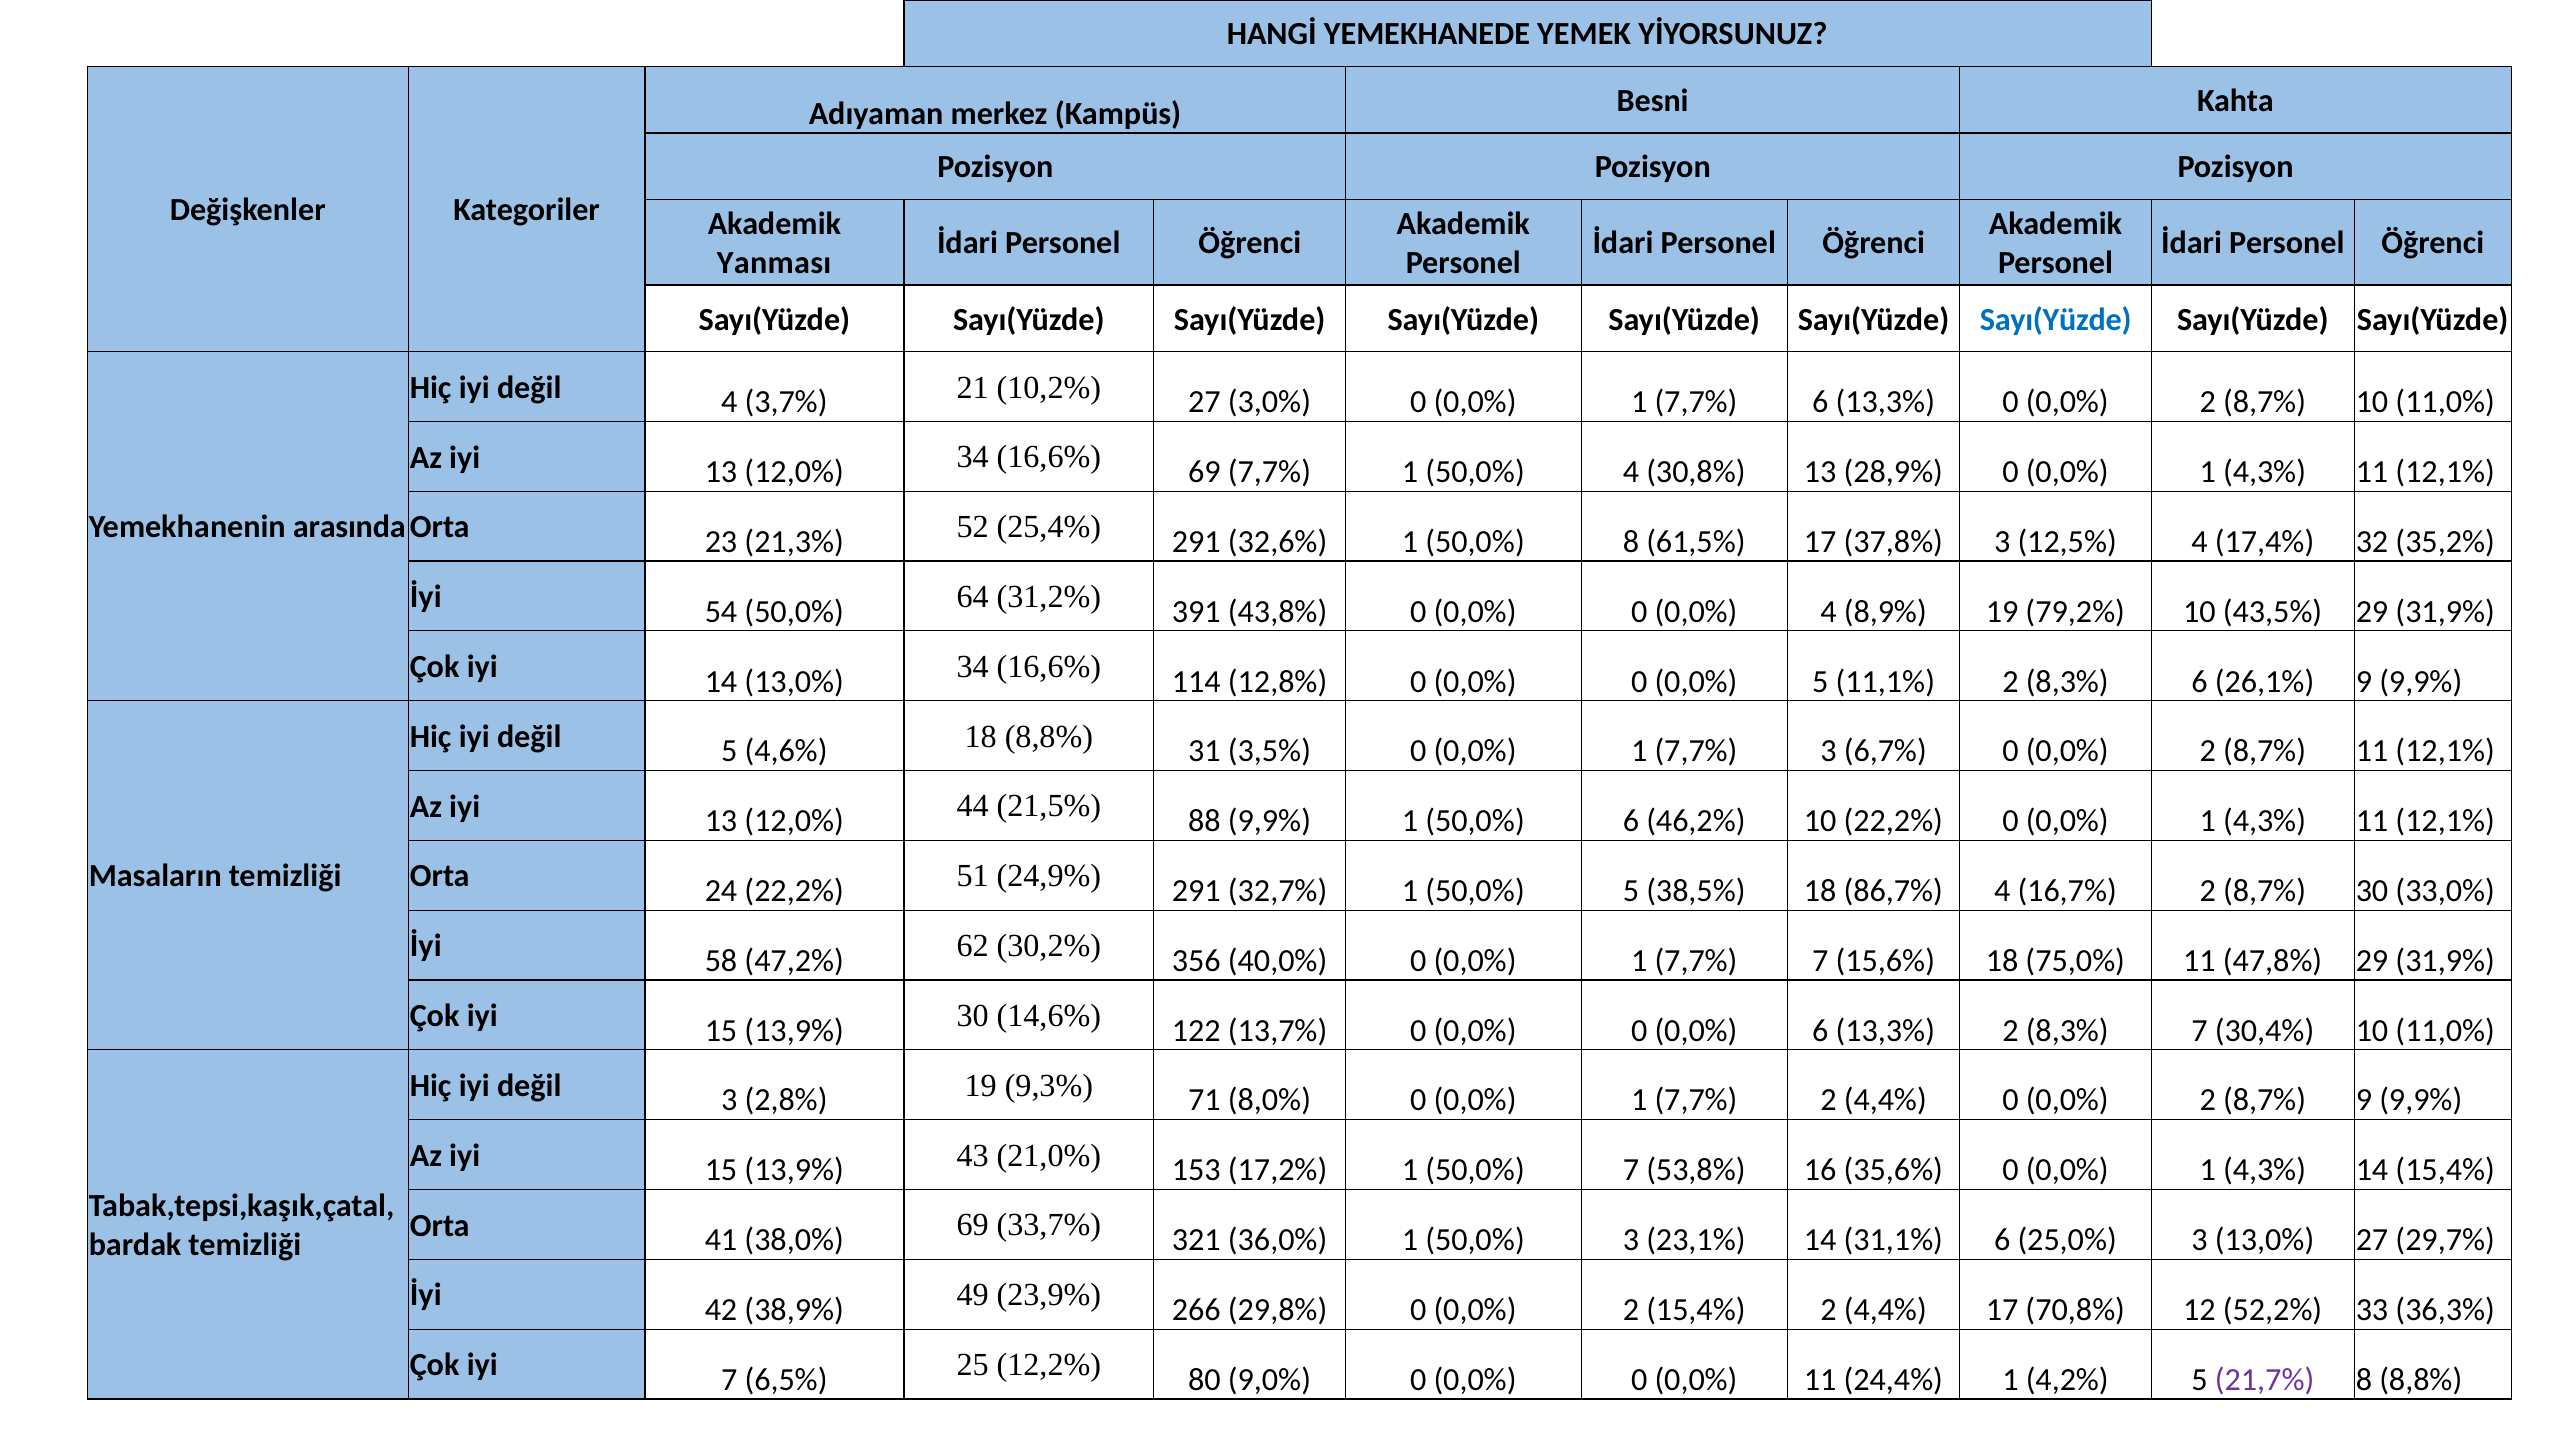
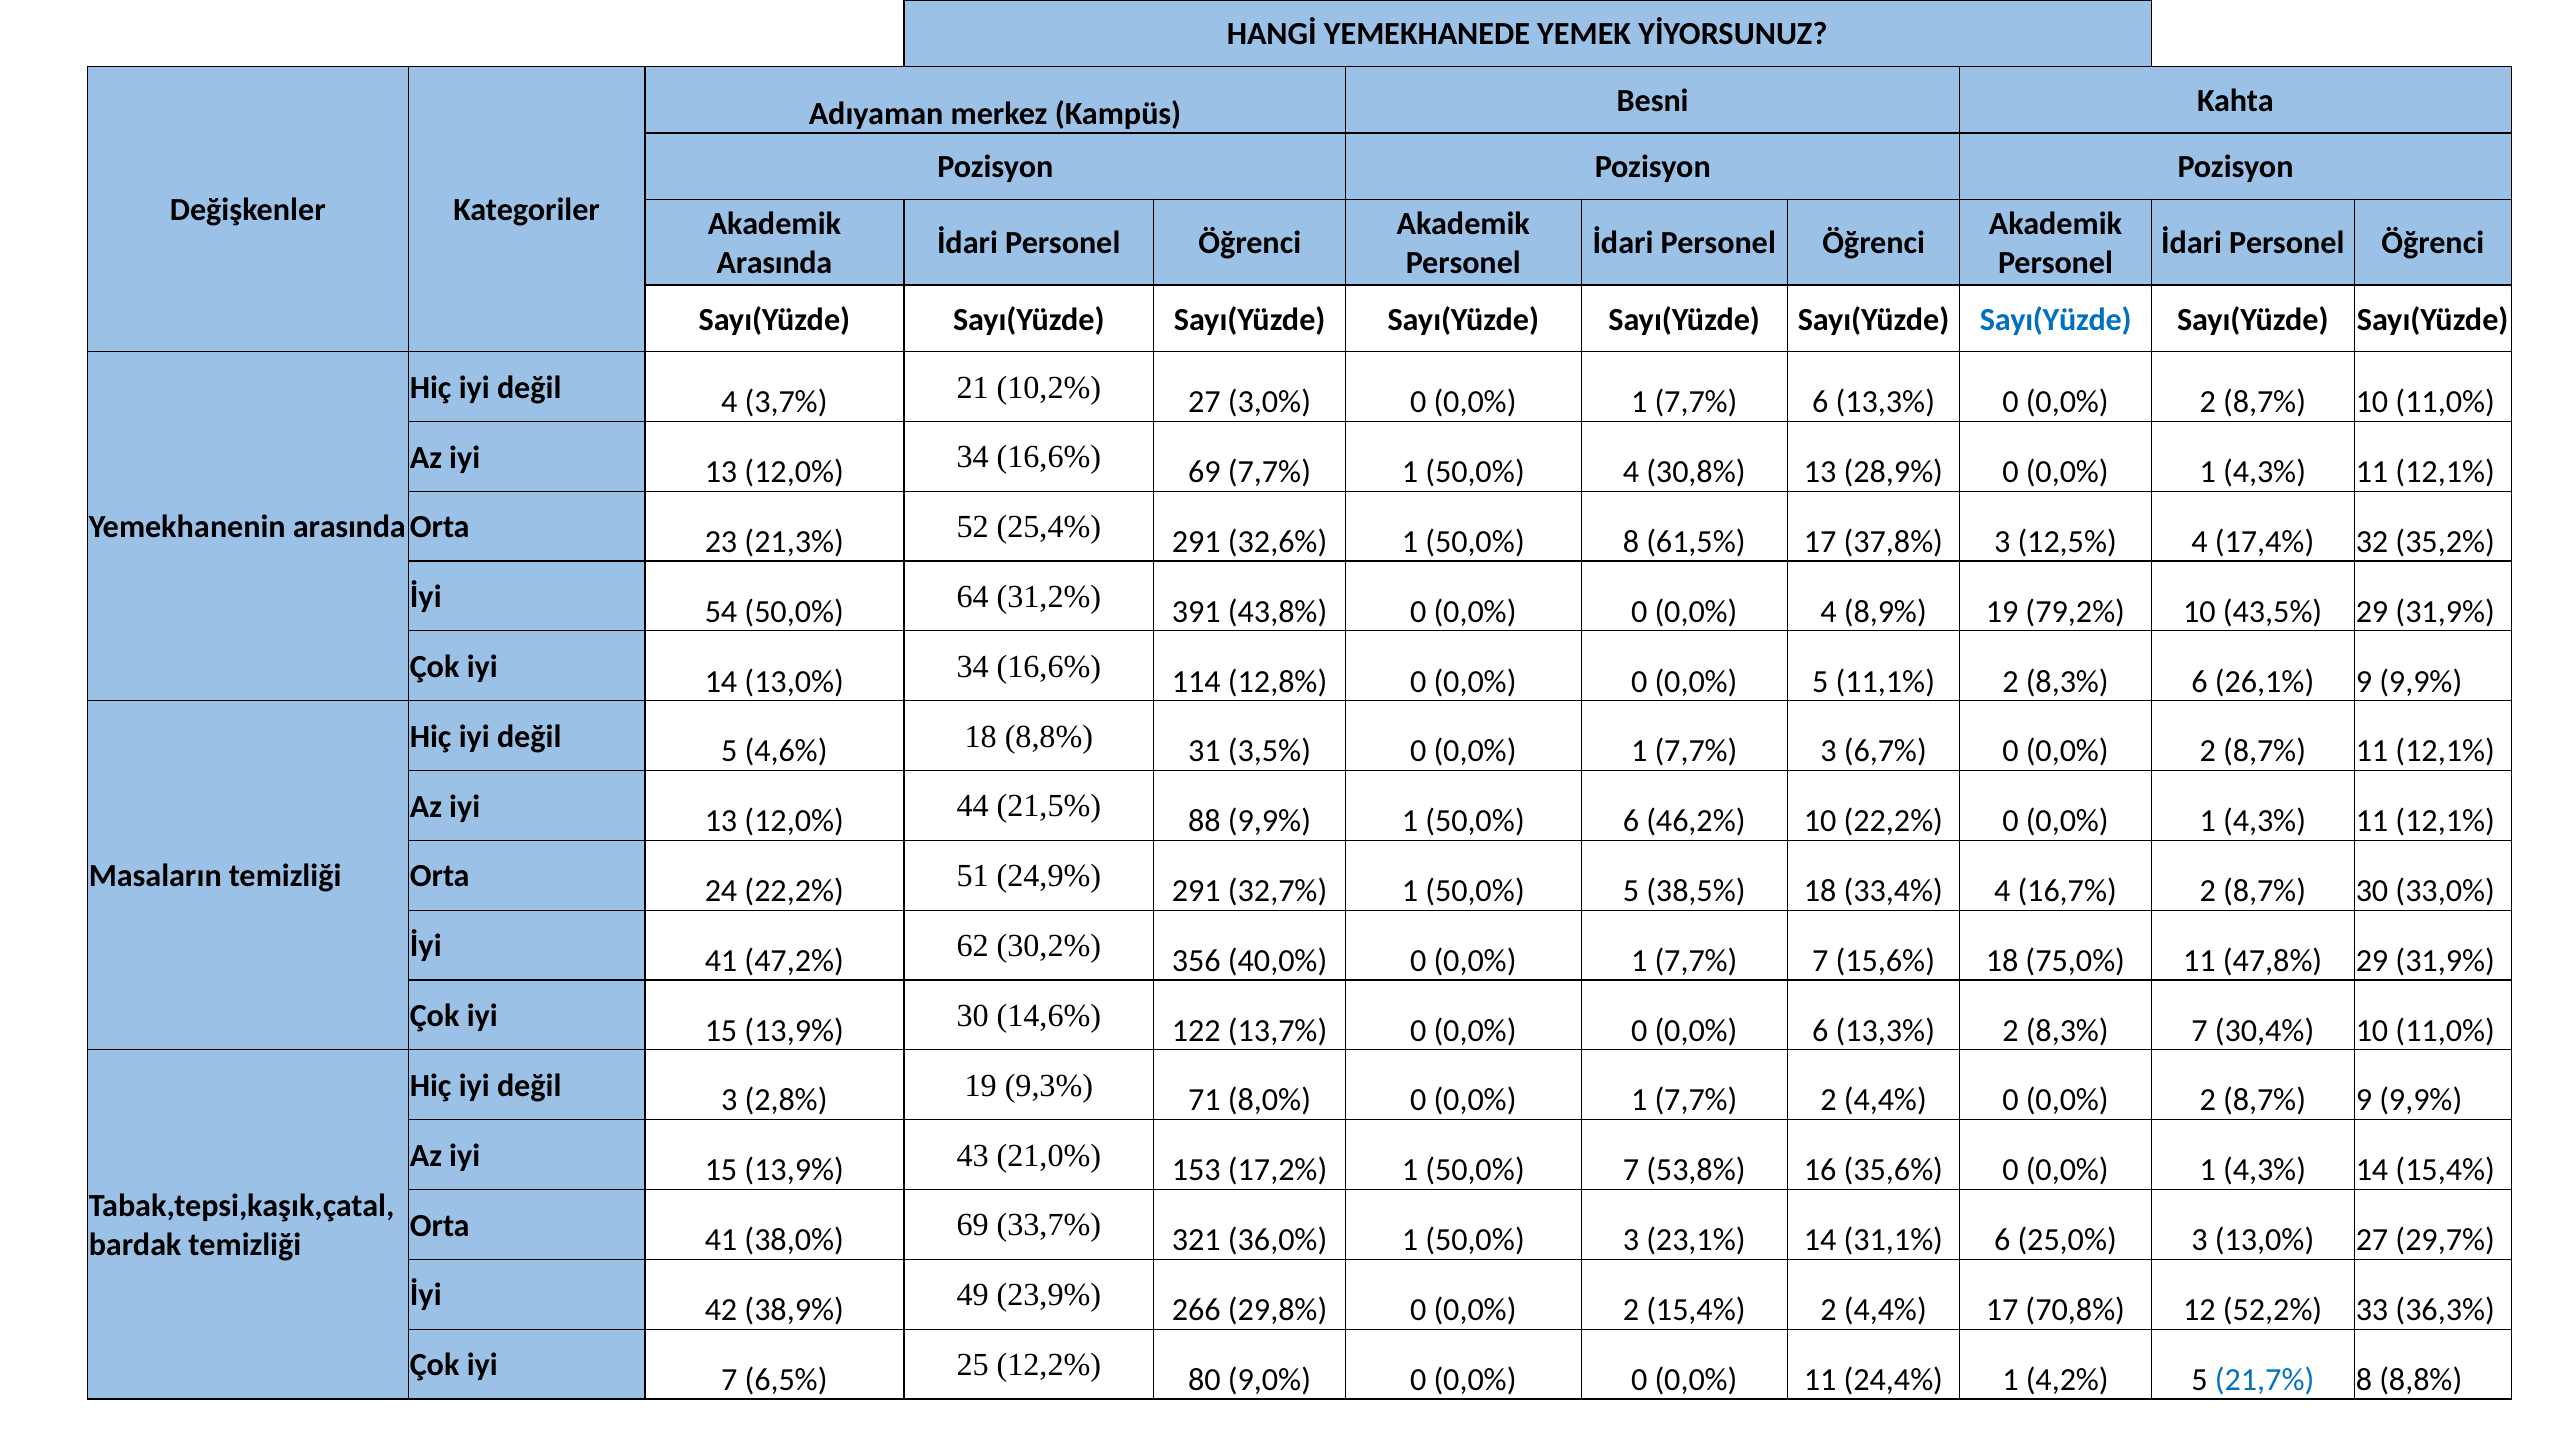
Yanması: Yanması -> Arasında (774, 263)
86,7%: 86,7% -> 33,4% (1893, 891)
İyi 58: 58 -> 41 (721, 961)
21,7% colour: purple -> blue (2265, 1380)
